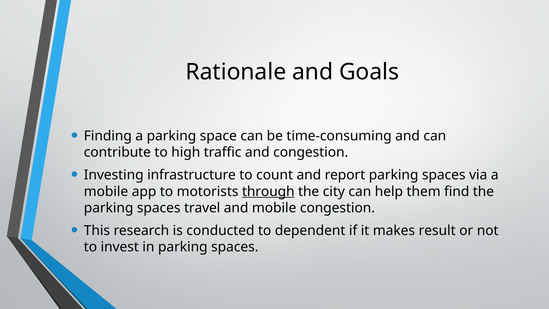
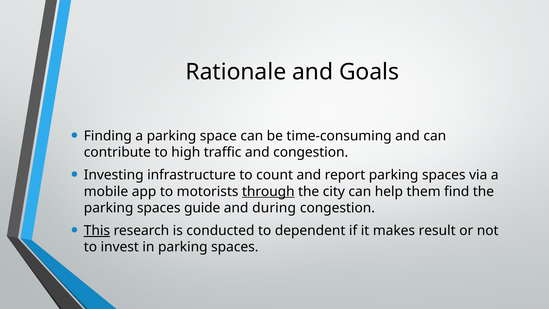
travel: travel -> guide (202, 208)
and mobile: mobile -> during (274, 208)
This underline: none -> present (97, 230)
